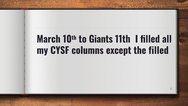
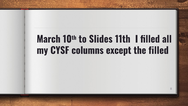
Giants: Giants -> Slides (101, 39)
